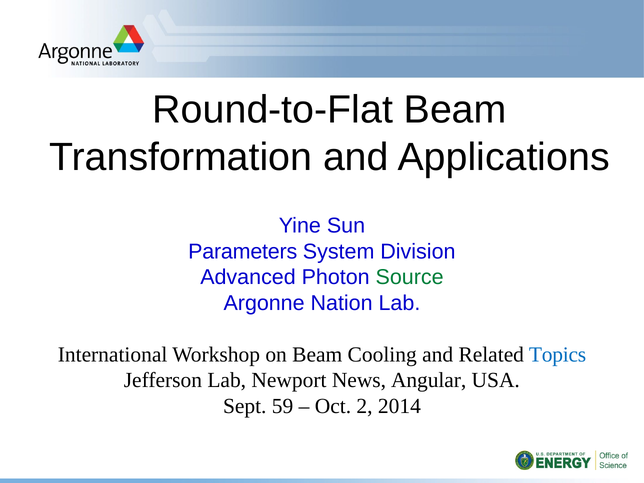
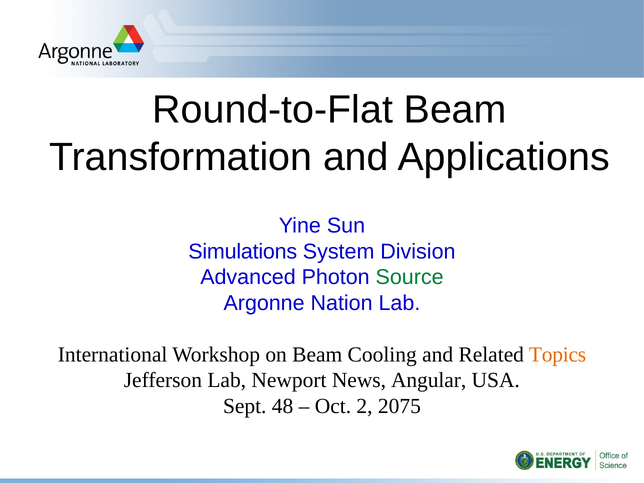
Parameters: Parameters -> Simulations (243, 252)
Topics colour: blue -> orange (558, 355)
59: 59 -> 48 (283, 406)
2014: 2014 -> 2075 (399, 406)
